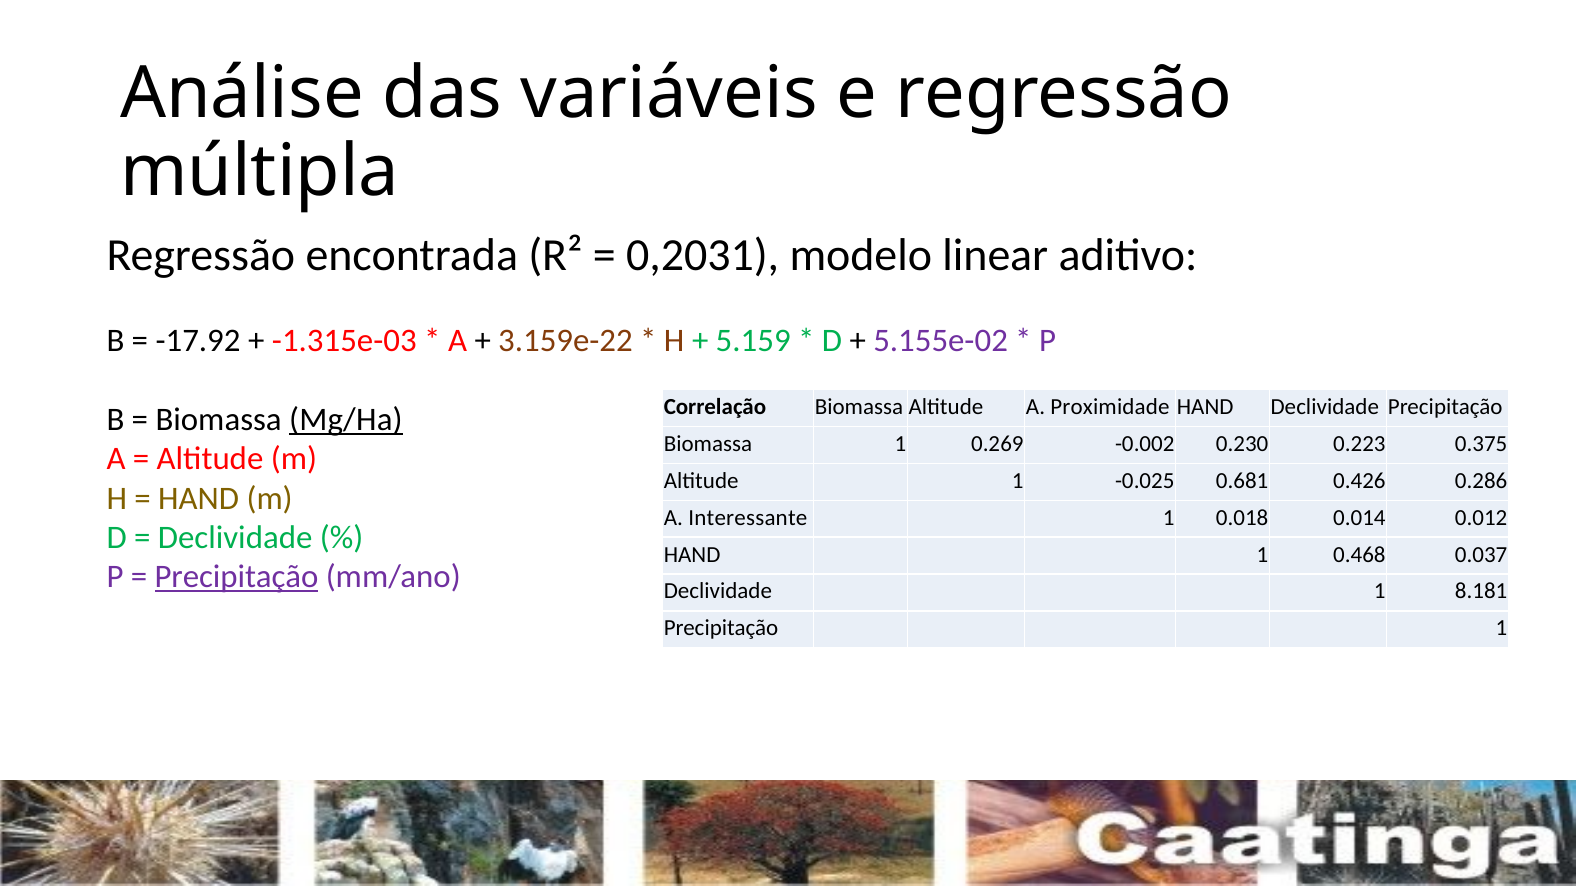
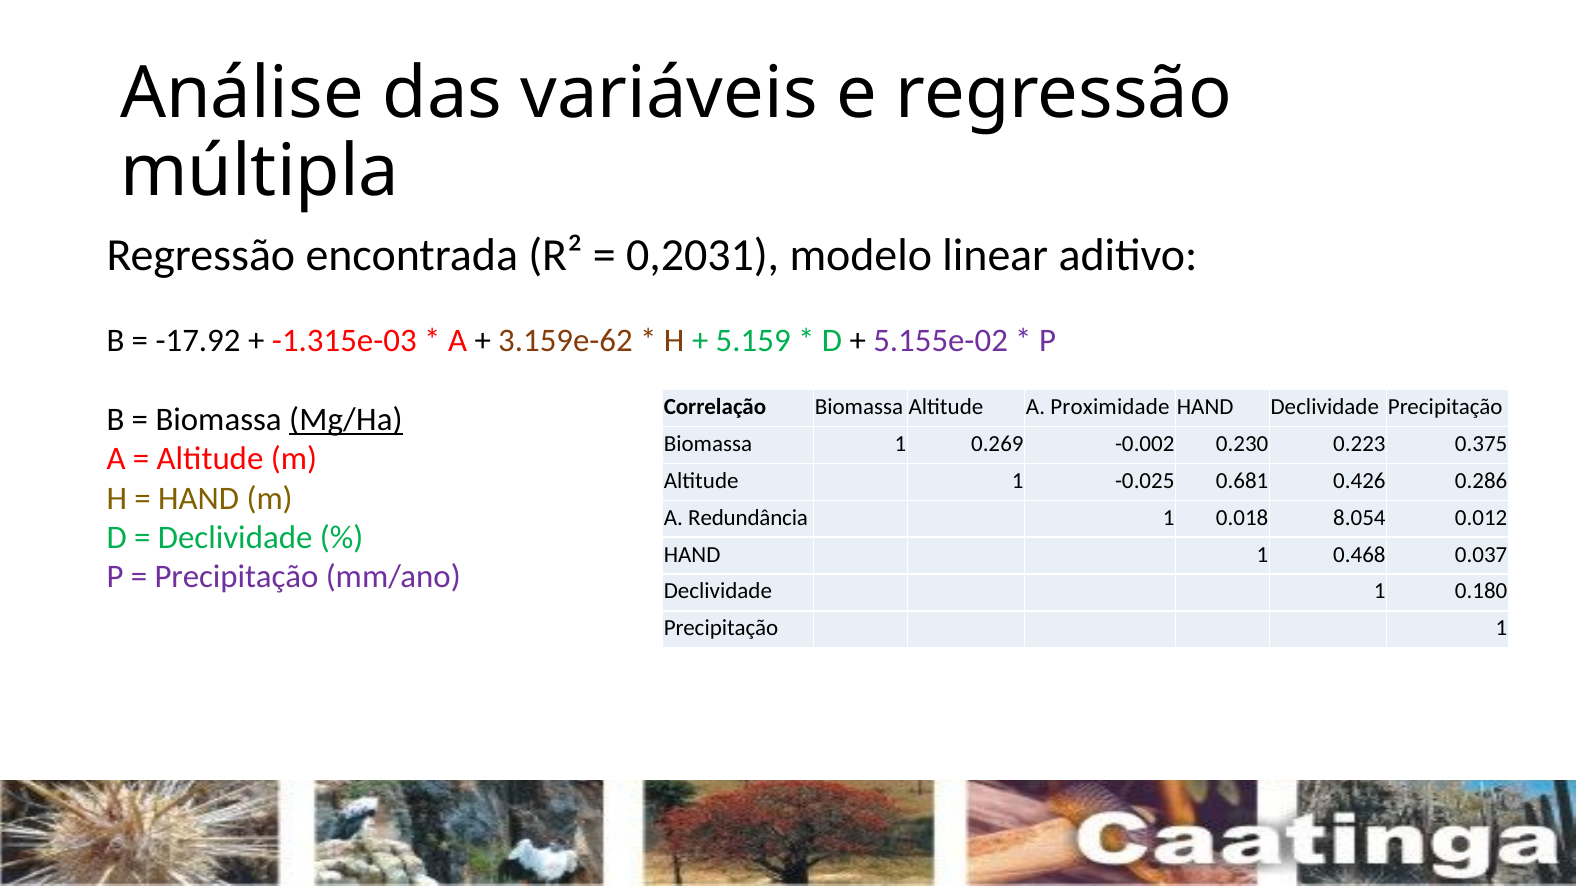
3.159e-22: 3.159e-22 -> 3.159e-62 (565, 341)
Interessante: Interessante -> Redundância (748, 518)
0.014: 0.014 -> 8.054 (1359, 518)
Precipitação underline: present -> none (237, 577)
8.181: 8.181 -> 0.180 (1481, 592)
